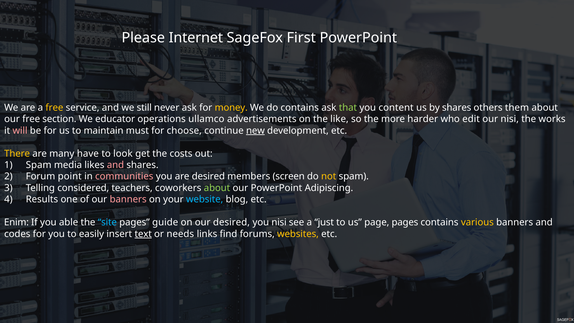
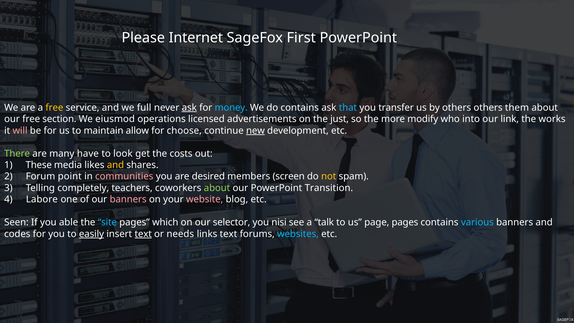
still: still -> full (144, 108)
ask underline: none -> present (189, 108)
money colour: yellow -> light blue (231, 108)
that colour: light green -> light blue (348, 108)
content: content -> transfer (396, 108)
by shares: shares -> others (457, 108)
educator: educator -> eiusmod (115, 119)
ullamco: ullamco -> licensed (206, 119)
like: like -> just (340, 119)
harder: harder -> modify (423, 119)
edit: edit -> into (471, 119)
our nisi: nisi -> link (510, 119)
must: must -> allow (137, 131)
There colour: yellow -> light green (17, 153)
Spam: Spam -> These (39, 165)
and colour: pink -> yellow (115, 165)
considered: considered -> completely (83, 188)
Adipiscing: Adipiscing -> Transition (329, 188)
Results: Results -> Labore (42, 199)
website colour: light blue -> pink (205, 199)
Enim: Enim -> Seen (16, 222)
guide: guide -> which (165, 222)
our desired: desired -> selector (232, 222)
just: just -> talk (324, 222)
various colour: yellow -> light blue (477, 222)
easily underline: none -> present (91, 234)
links find: find -> text (228, 234)
websites colour: yellow -> light blue (298, 234)
